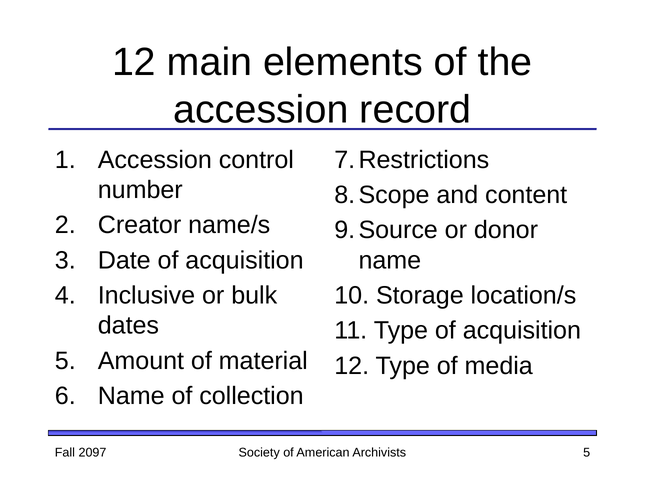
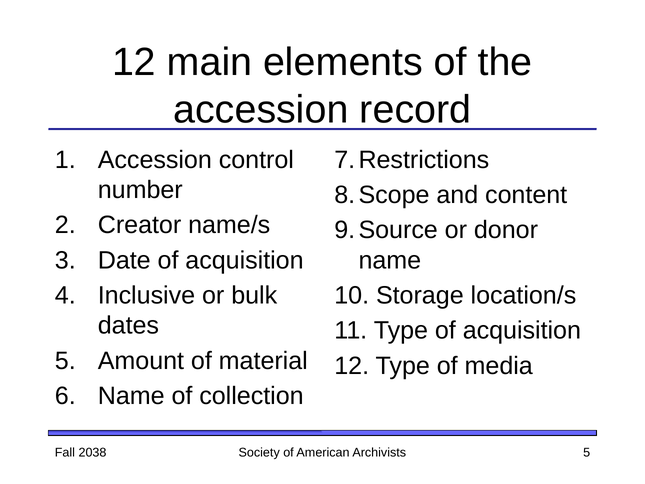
2097: 2097 -> 2038 (92, 452)
